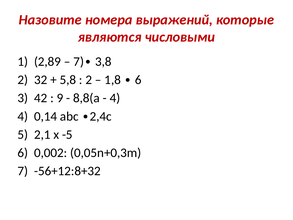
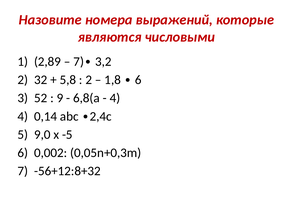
3,8: 3,8 -> 3,2 (103, 61)
42: 42 -> 52 (41, 98)
8,8(а: 8,8(а -> 6,8(а (86, 98)
2,1: 2,1 -> 9,0 (42, 134)
